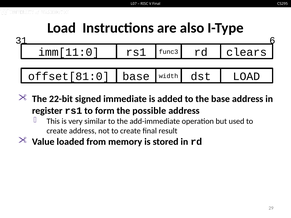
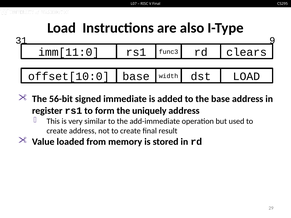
6: 6 -> 9 (272, 40)
offset[81:0: offset[81:0 -> offset[10:0 (69, 76)
22-bit: 22-bit -> 56-bit (61, 99)
possible: possible -> uniquely (149, 111)
